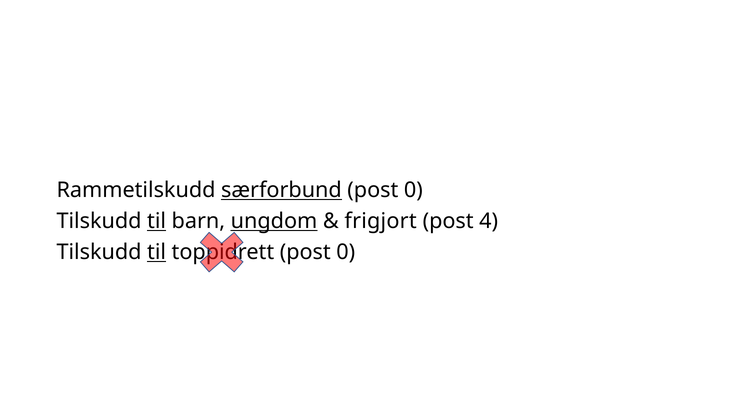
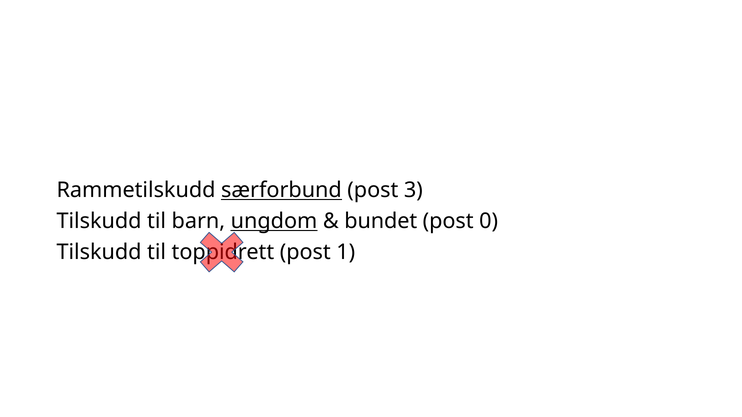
0: 0 -> 3 (413, 190)
til underline: present -> none (157, 221)
frigjort: frigjort -> bundet (381, 221)
4: 4 -> 0 (489, 221)
til underline: present -> none (157, 253)
0: 0 -> 1 (346, 253)
